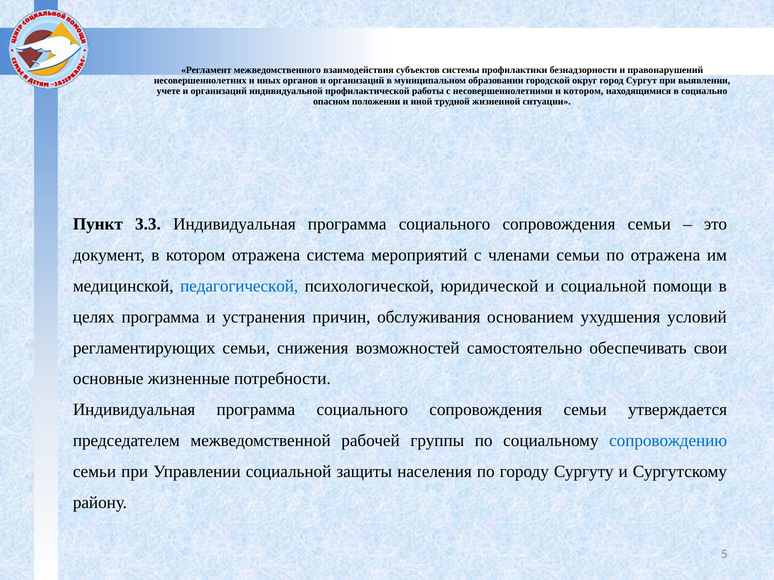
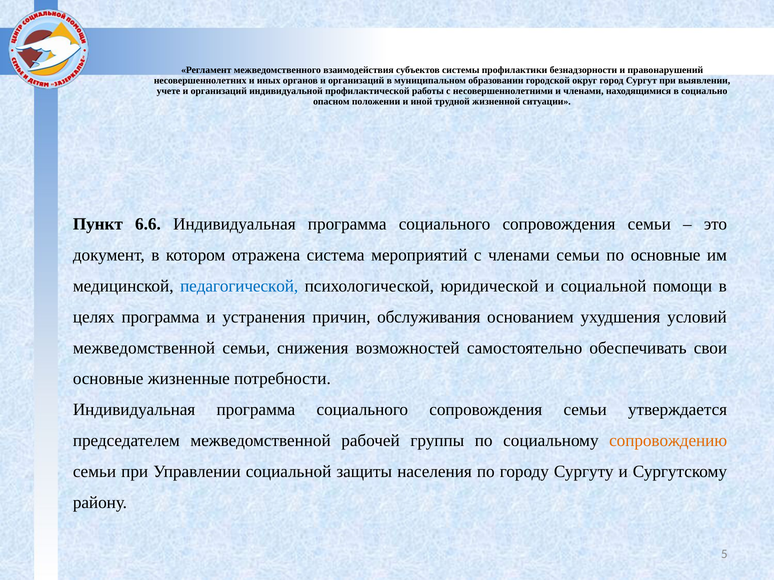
и котором: котором -> членами (583, 91)
3.3: 3.3 -> 6.6 (148, 224)
по отражена: отражена -> основные (666, 255)
регламентирующих: регламентирующих -> межведомственной (144, 348)
сопровождению colour: blue -> orange (668, 441)
